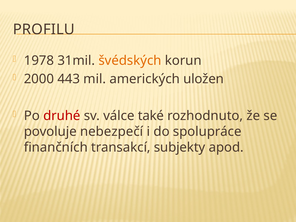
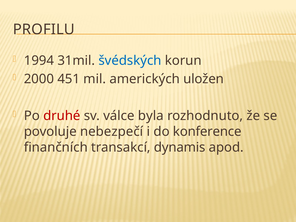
1978: 1978 -> 1994 (39, 61)
švédských colour: orange -> blue (130, 61)
443: 443 -> 451 (69, 79)
také: také -> byla (151, 116)
spolupráce: spolupráce -> konference (207, 132)
subjekty: subjekty -> dynamis (180, 147)
